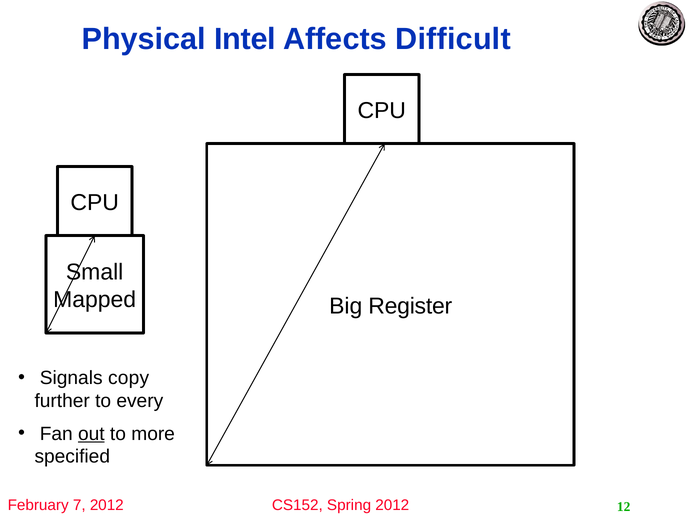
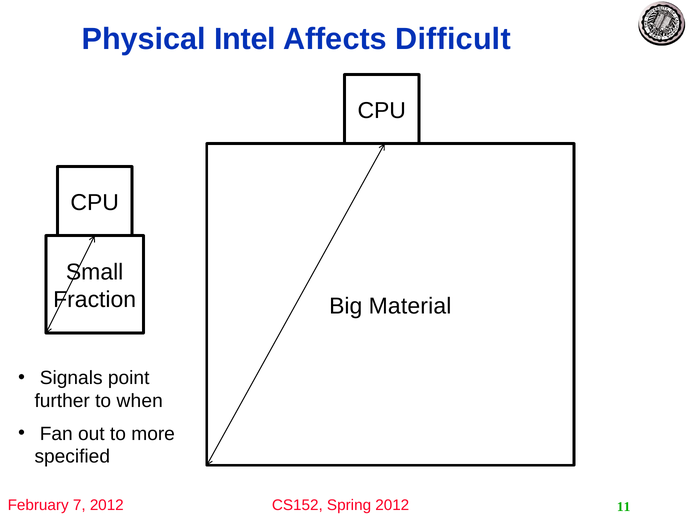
Mapped: Mapped -> Fraction (95, 300)
Register: Register -> Material (410, 306)
copy: copy -> point (129, 378)
every: every -> when (140, 401)
out underline: present -> none (91, 433)
12: 12 -> 11 (624, 507)
